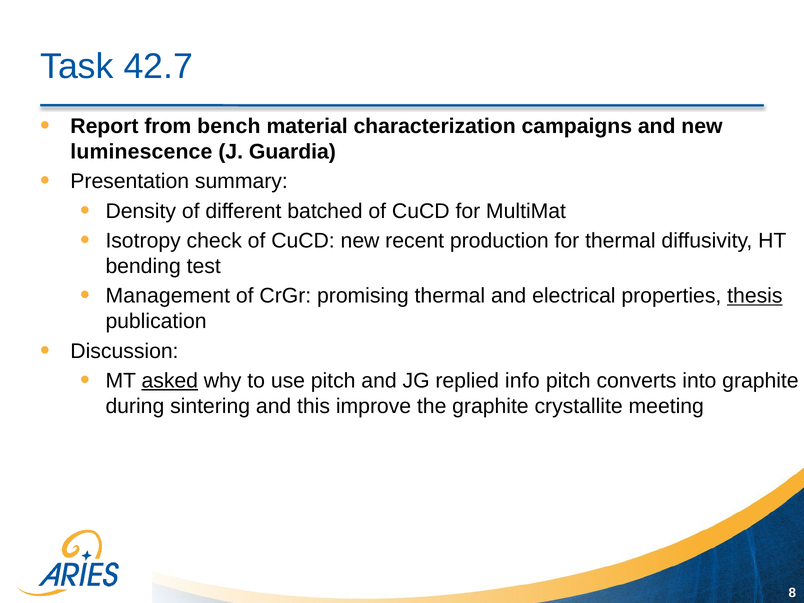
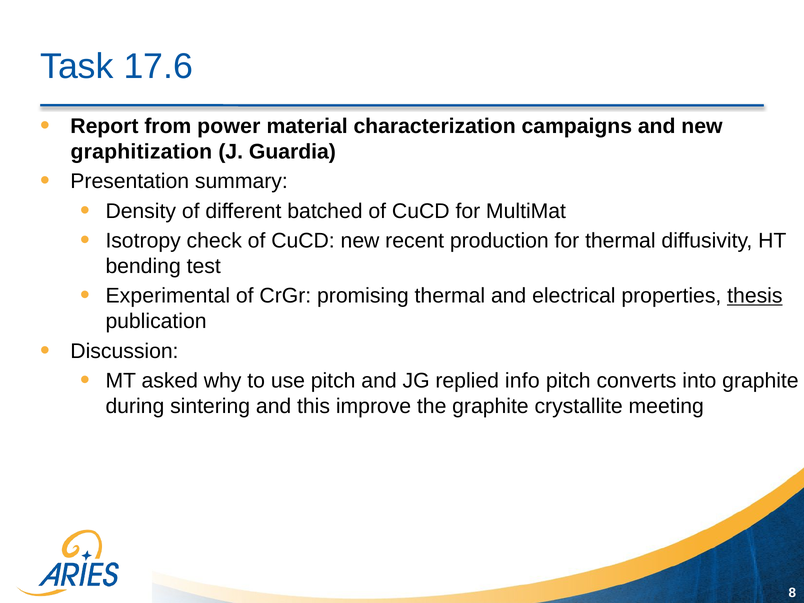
42.7: 42.7 -> 17.6 (158, 66)
bench: bench -> power (229, 126)
luminescence: luminescence -> graphitization (141, 152)
Management: Management -> Experimental (168, 296)
asked underline: present -> none (170, 381)
